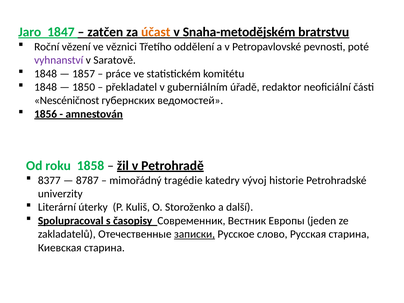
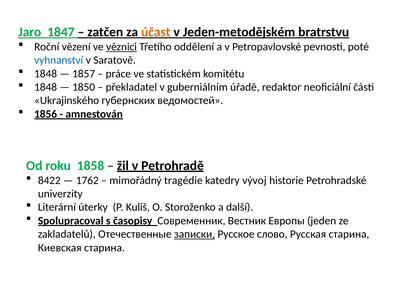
Snaha-metodějském: Snaha-metodějském -> Jeden-metodějském (239, 32)
věznici underline: none -> present (122, 47)
vyhnanství colour: purple -> blue (59, 60)
Nescéničnost: Nescéničnost -> Ukrajinského (67, 101)
8377: 8377 -> 8422 (49, 180)
8787: 8787 -> 1762 (87, 180)
